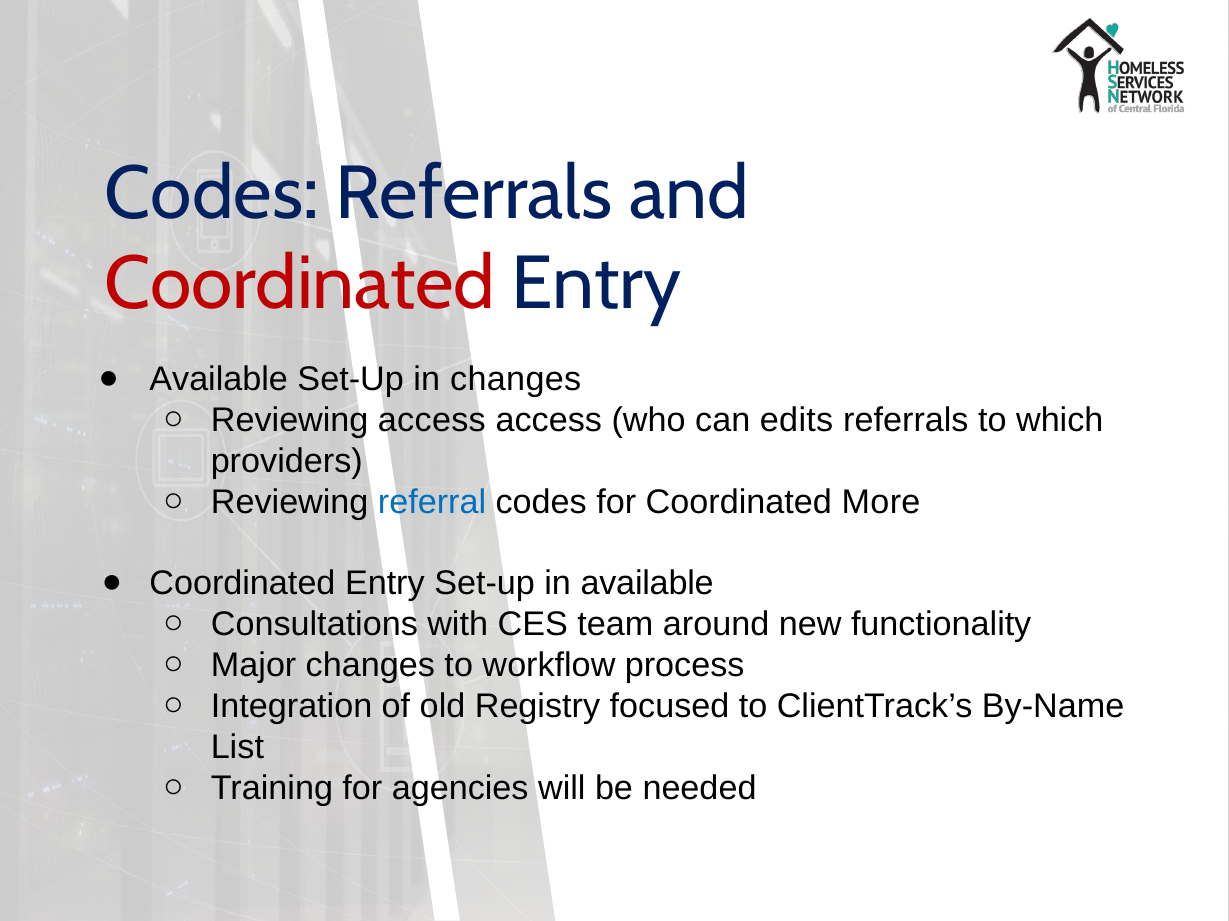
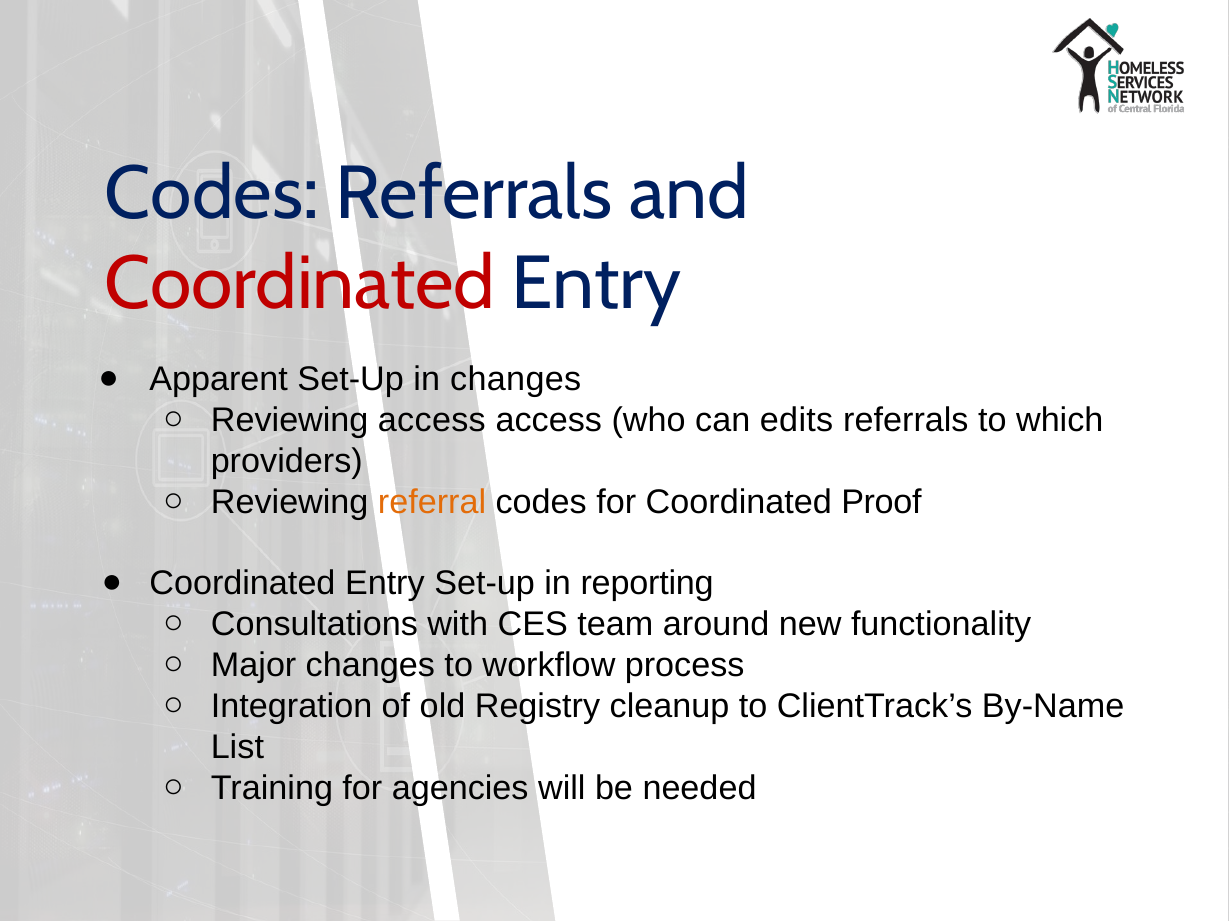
Available: Available -> Apparent (219, 379)
referral colour: blue -> orange (432, 502)
More: More -> Proof (881, 502)
in available: available -> reporting (647, 584)
focused: focused -> cleanup (670, 707)
